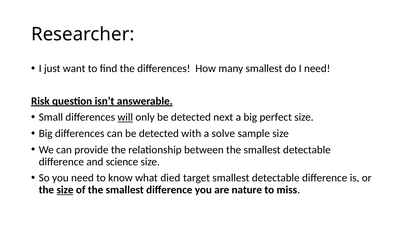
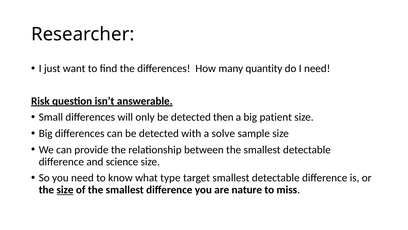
many smallest: smallest -> quantity (264, 69)
will underline: present -> none (125, 117)
next: next -> then (223, 117)
perfect: perfect -> patient (276, 117)
died: died -> type (170, 178)
